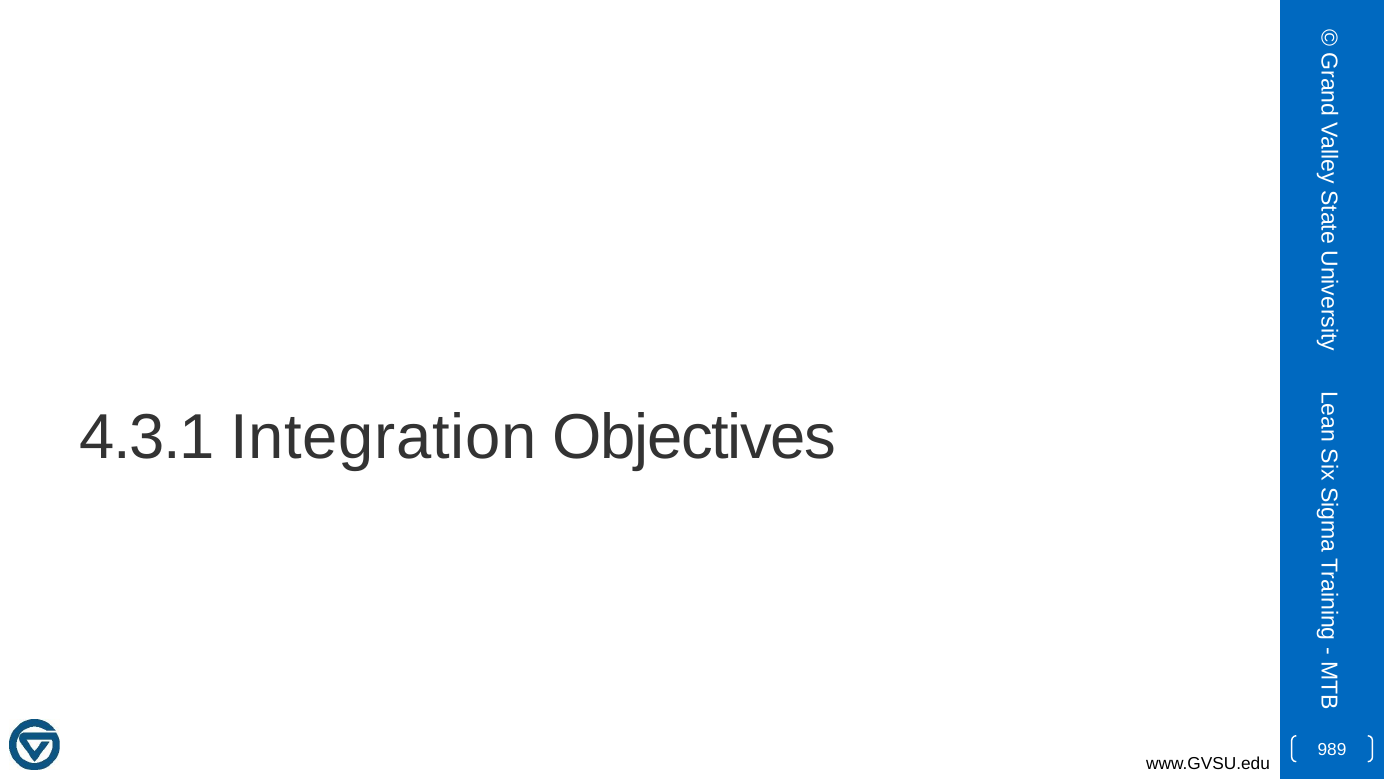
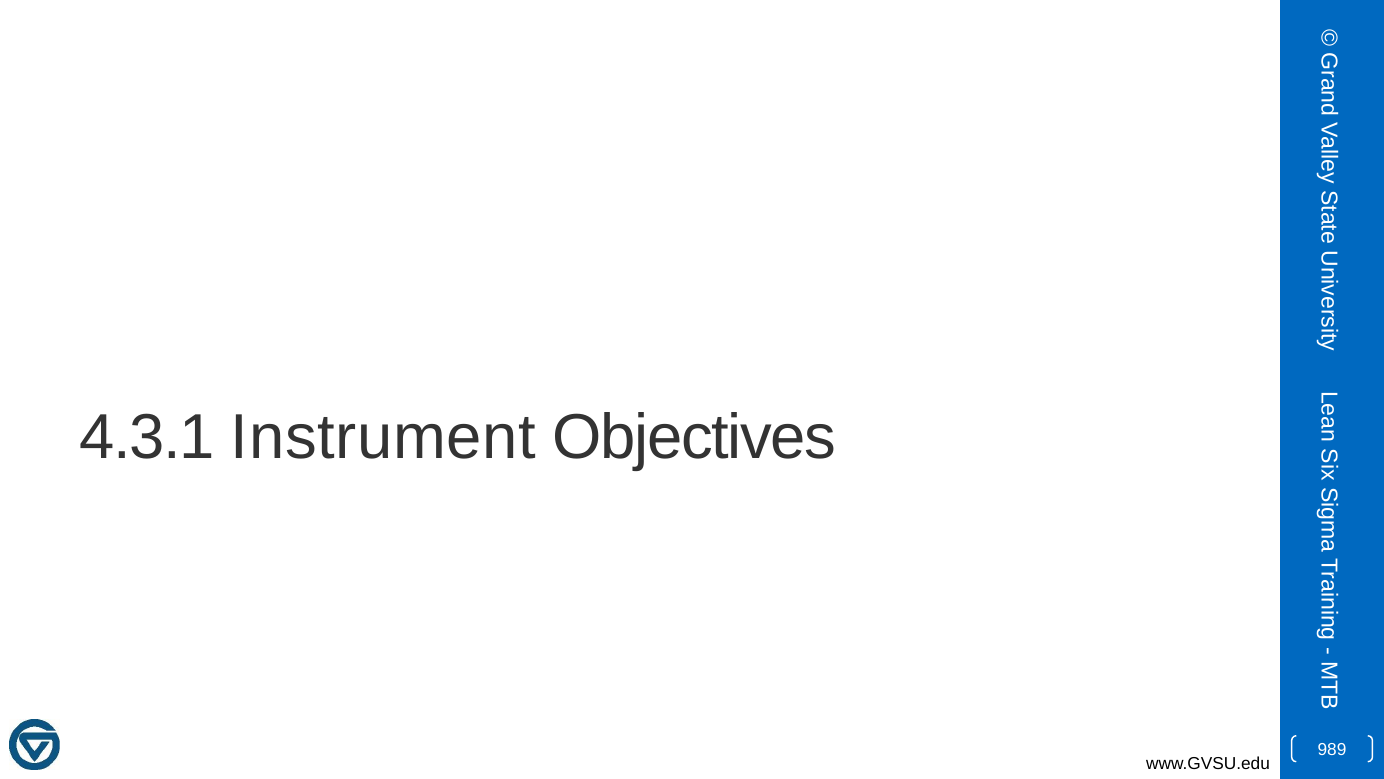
Integration: Integration -> Instrument (383, 437)
